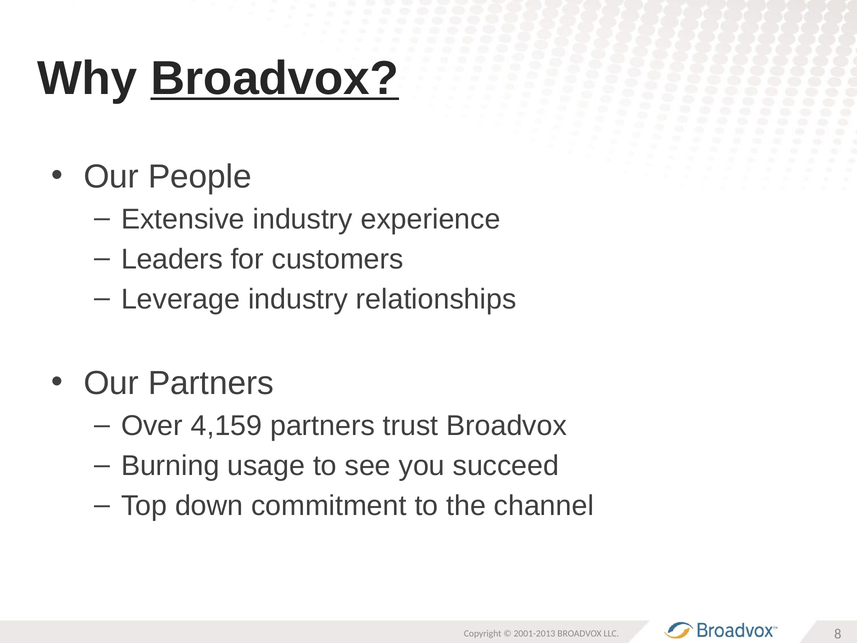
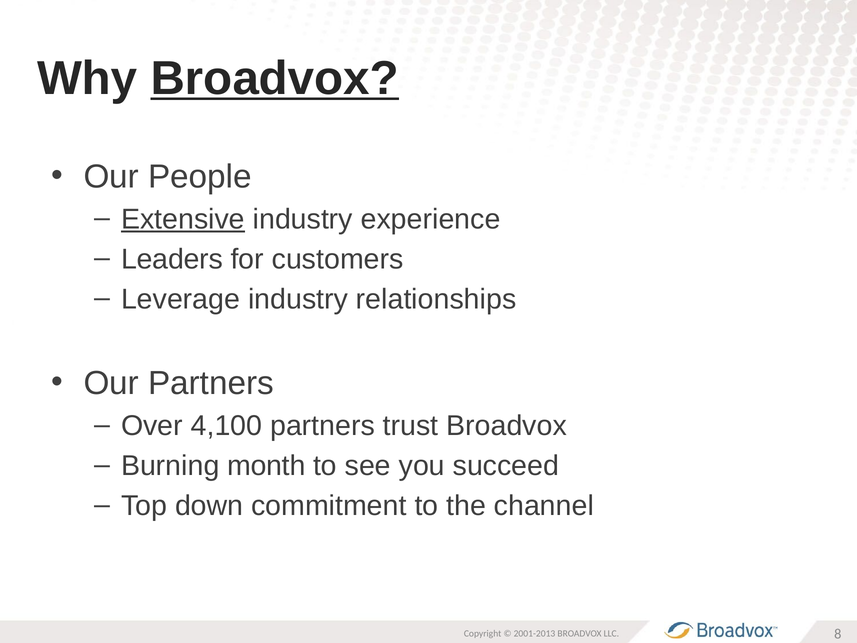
Extensive underline: none -> present (183, 219)
4,159: 4,159 -> 4,100 (227, 426)
usage: usage -> month (266, 466)
